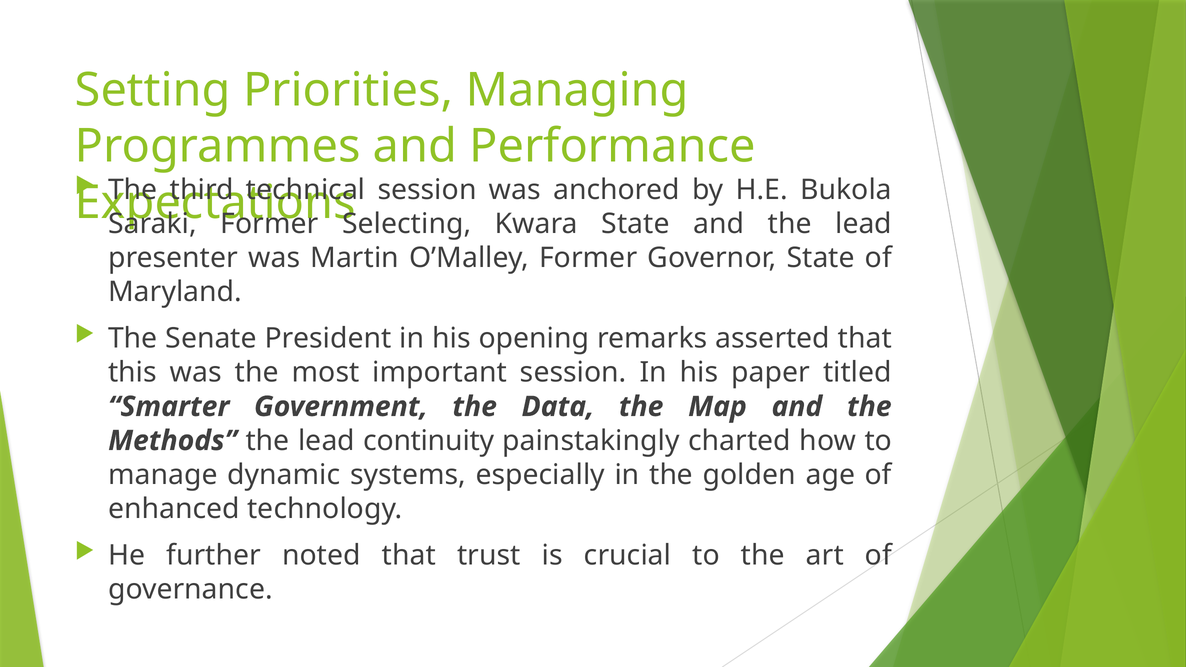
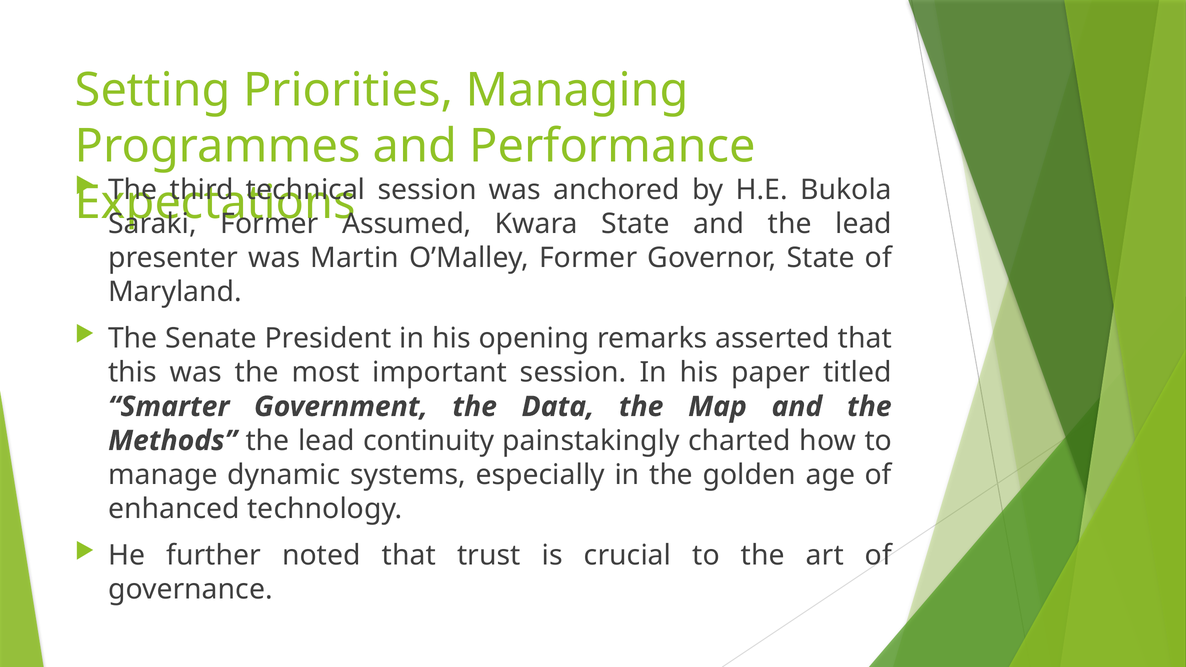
Selecting: Selecting -> Assumed (407, 224)
